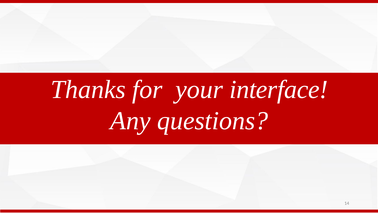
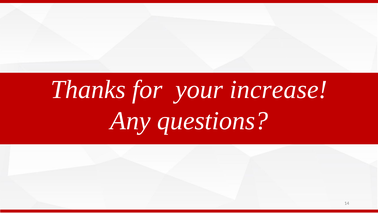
interface: interface -> increase (278, 89)
